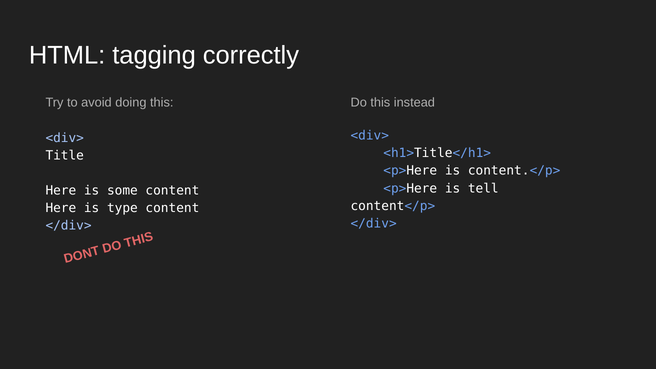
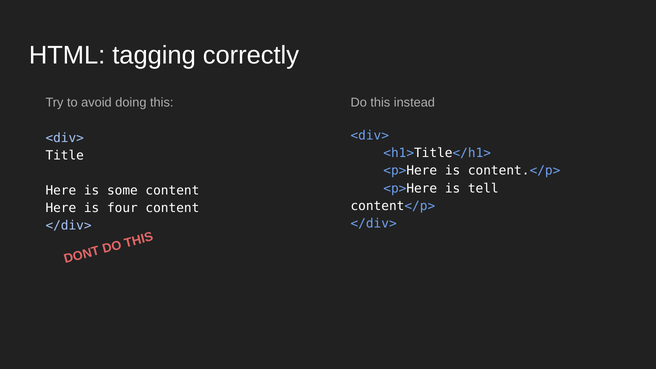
type: type -> four (122, 208)
